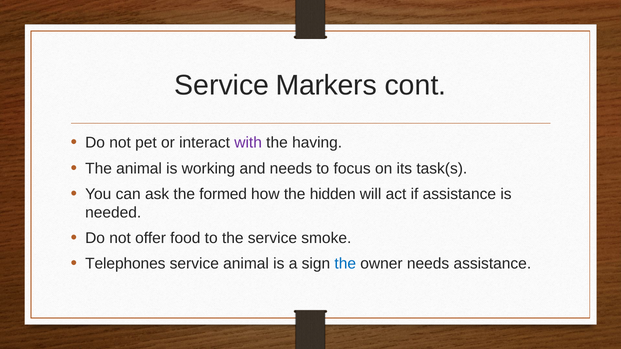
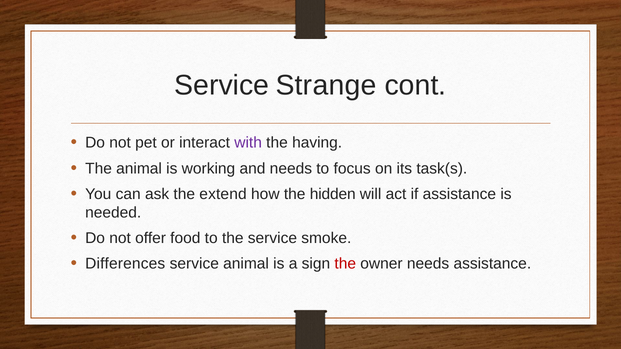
Markers: Markers -> Strange (326, 85)
formed: formed -> extend (223, 194)
Telephones: Telephones -> Differences (125, 264)
the colour: blue -> red (345, 264)
